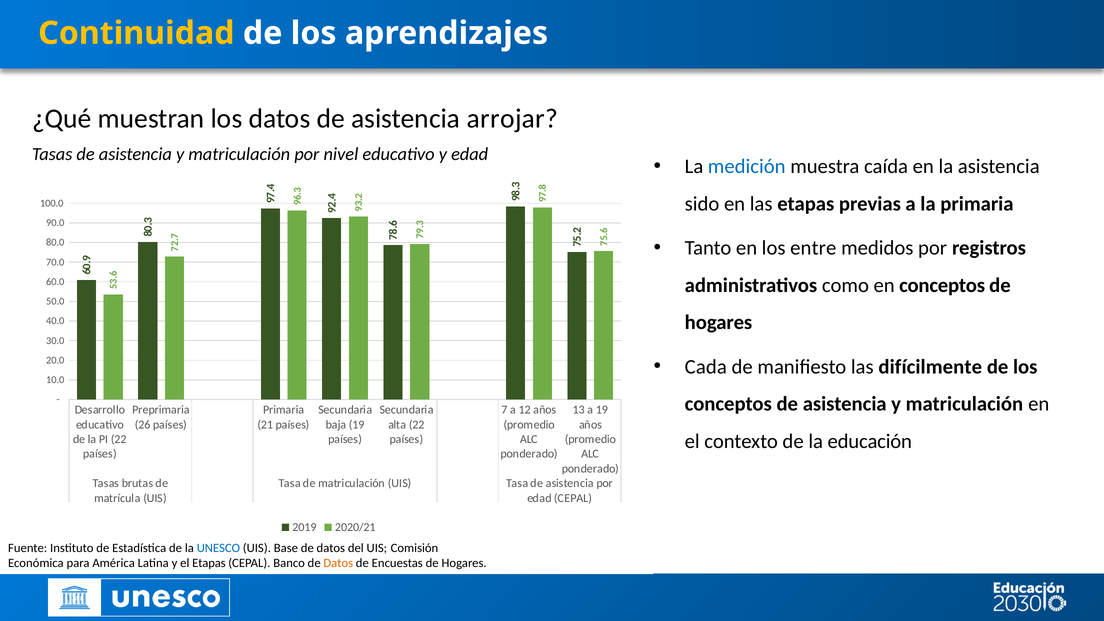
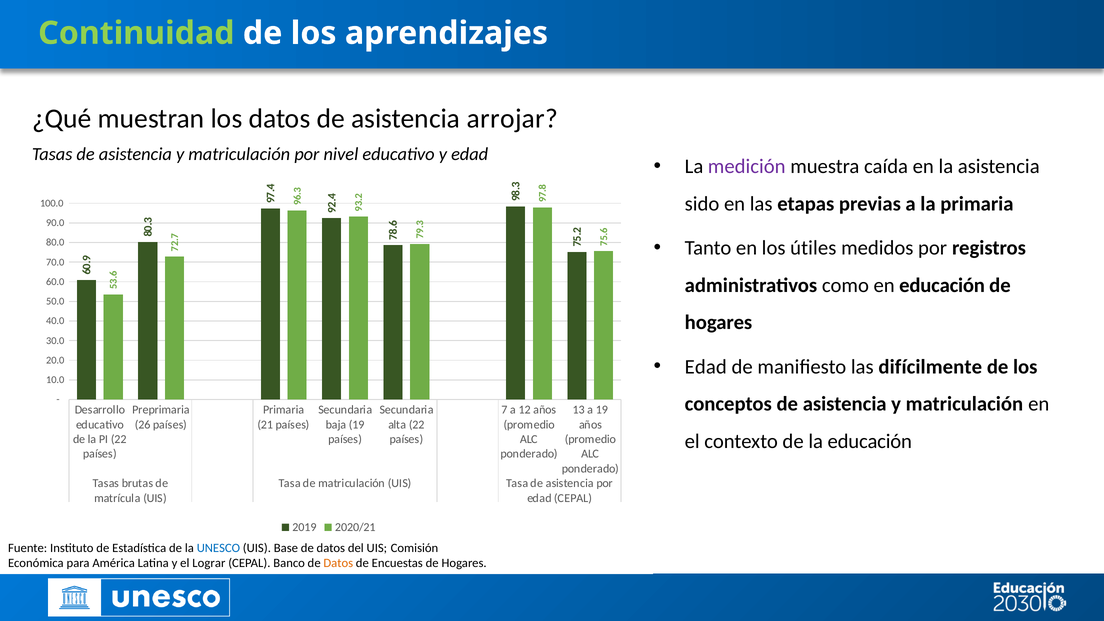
Continuidad colour: yellow -> light green (136, 33)
medición colour: blue -> purple (747, 167)
entre: entre -> útiles (813, 248)
en conceptos: conceptos -> educación (942, 285)
Cada: Cada -> Edad (706, 367)
el Etapas: Etapas -> Lograr (209, 563)
